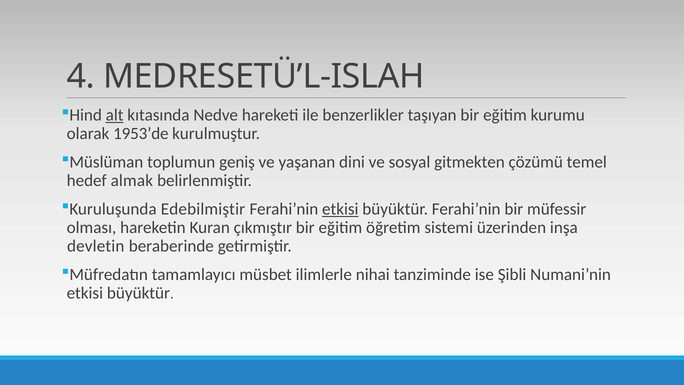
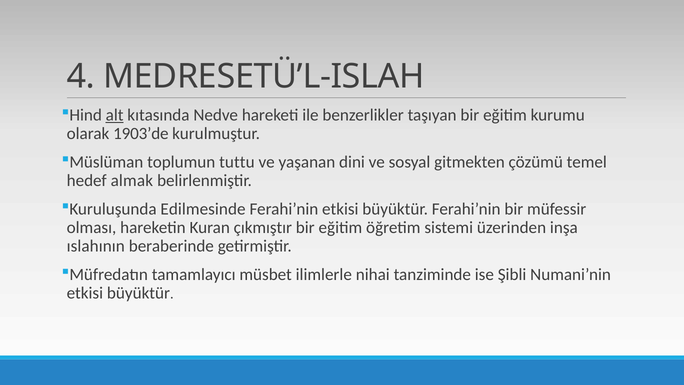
1953’de: 1953’de -> 1903’de (141, 134)
geniş: geniş -> tuttu (237, 162)
Edebilmiştir: Edebilmiştir -> Edilmesinde (203, 209)
etkisi underline: present -> none (340, 209)
devletin: devletin -> ıslahının (96, 246)
